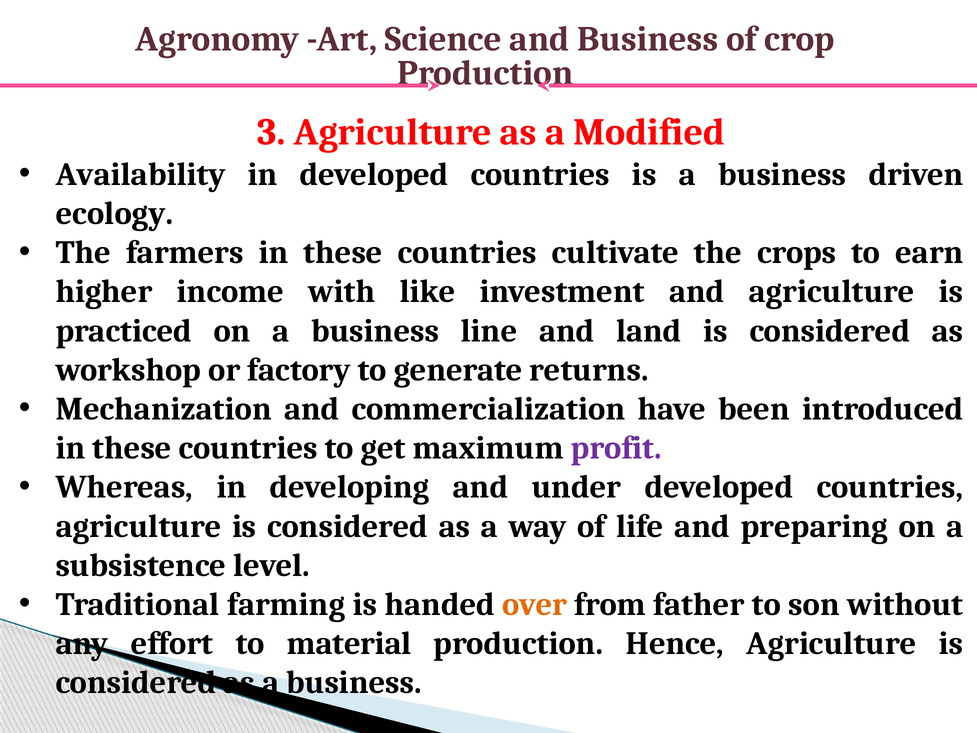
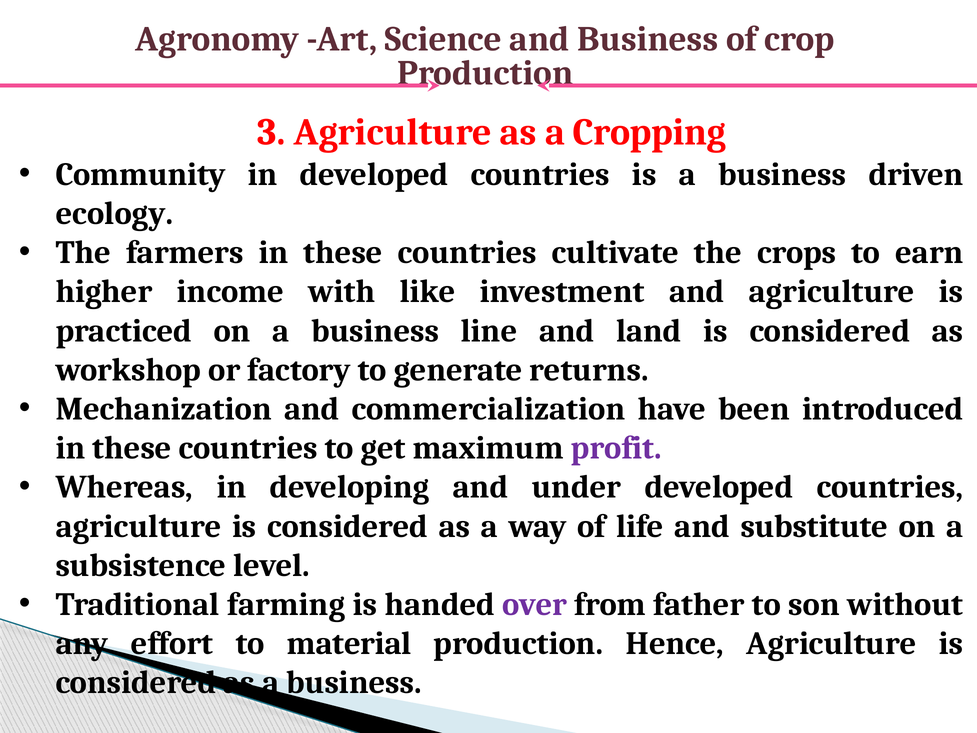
Modified: Modified -> Cropping (649, 132)
Availability: Availability -> Community (141, 174)
preparing: preparing -> substitute (814, 526)
over colour: orange -> purple (535, 604)
